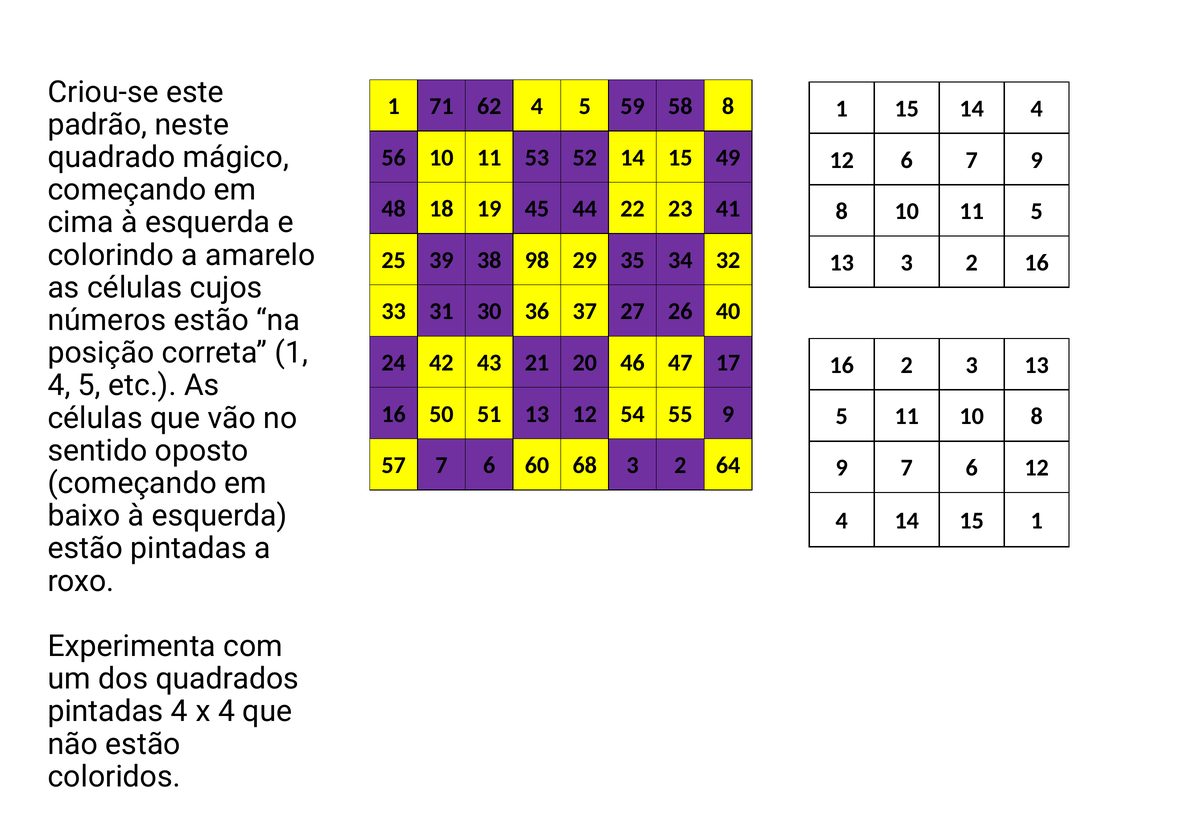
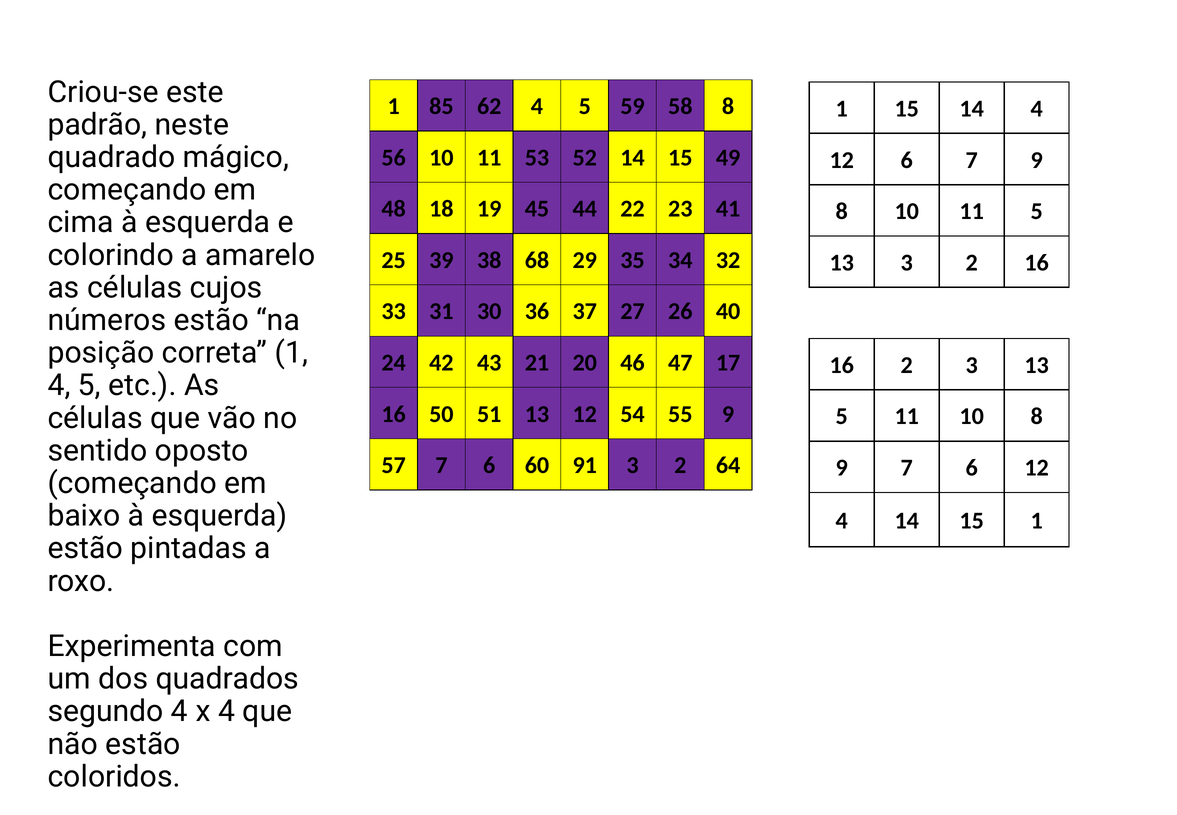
71: 71 -> 85 (441, 106)
98: 98 -> 68 (537, 260)
68: 68 -> 91 (585, 465)
pintadas: pintadas -> segundo (106, 711)
